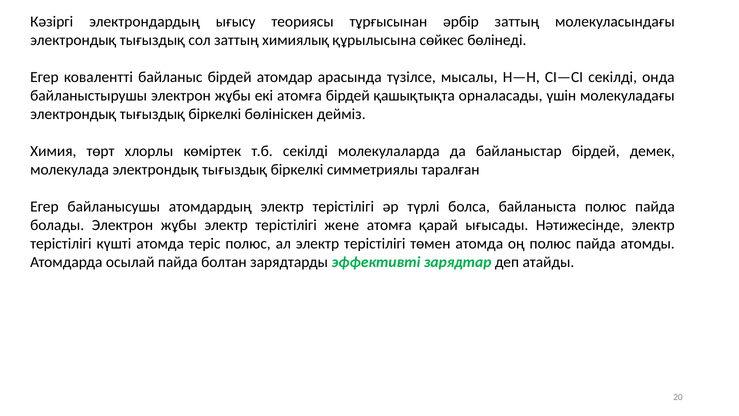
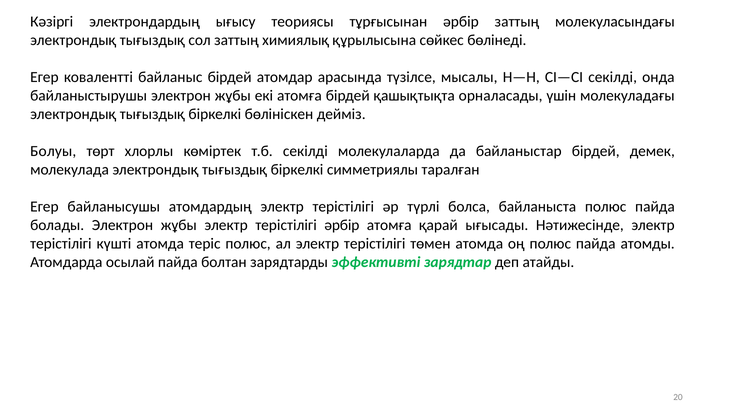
Химия: Химия -> Болуы (53, 151)
терістілігі жене: жене -> әрбір (342, 225)
